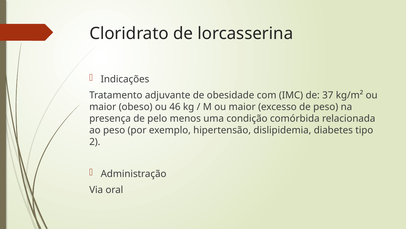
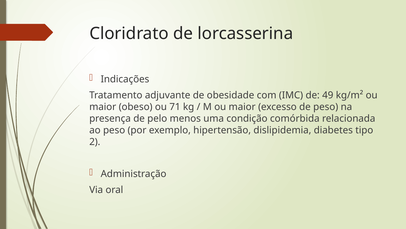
37: 37 -> 49 (328, 95)
46: 46 -> 71 (175, 107)
